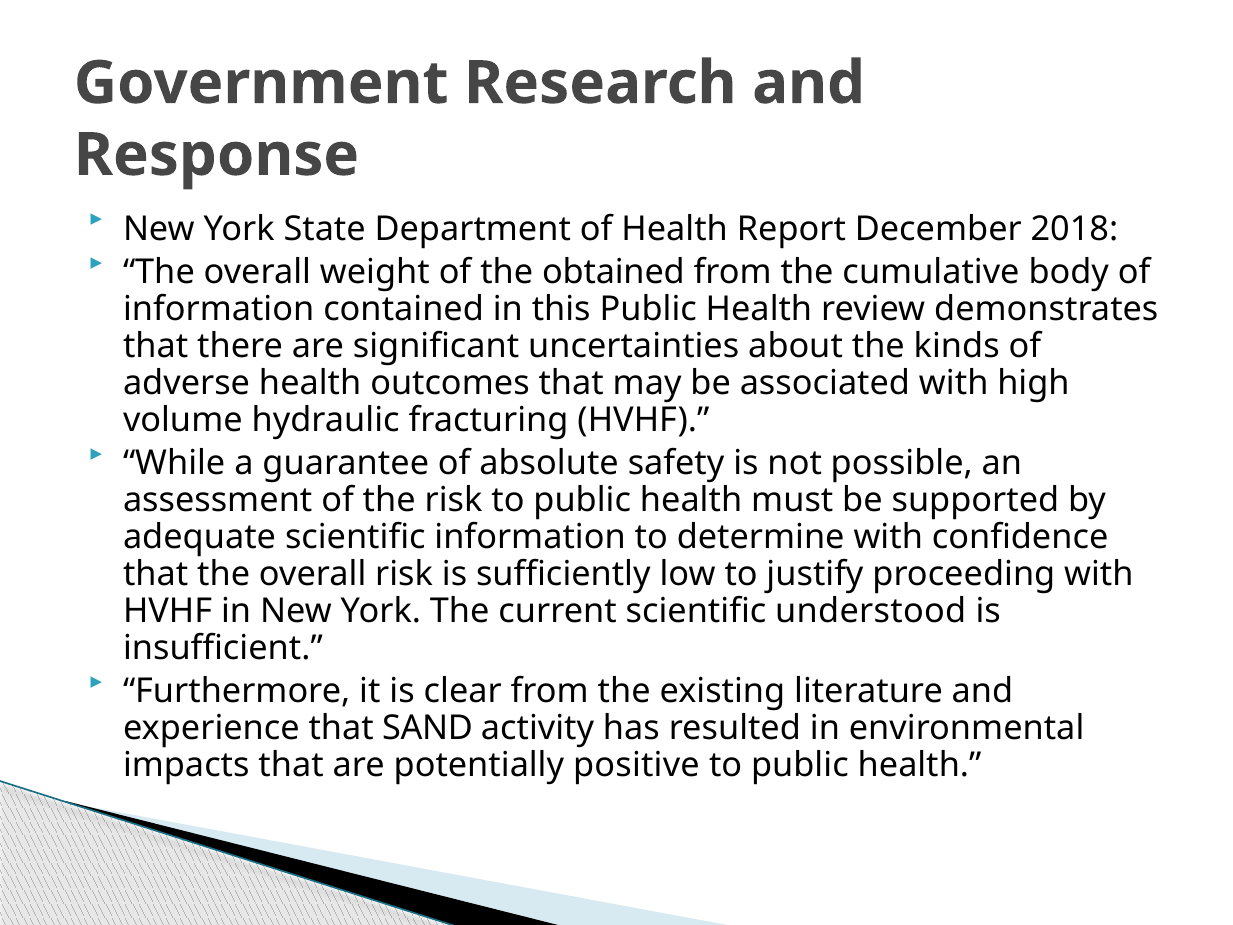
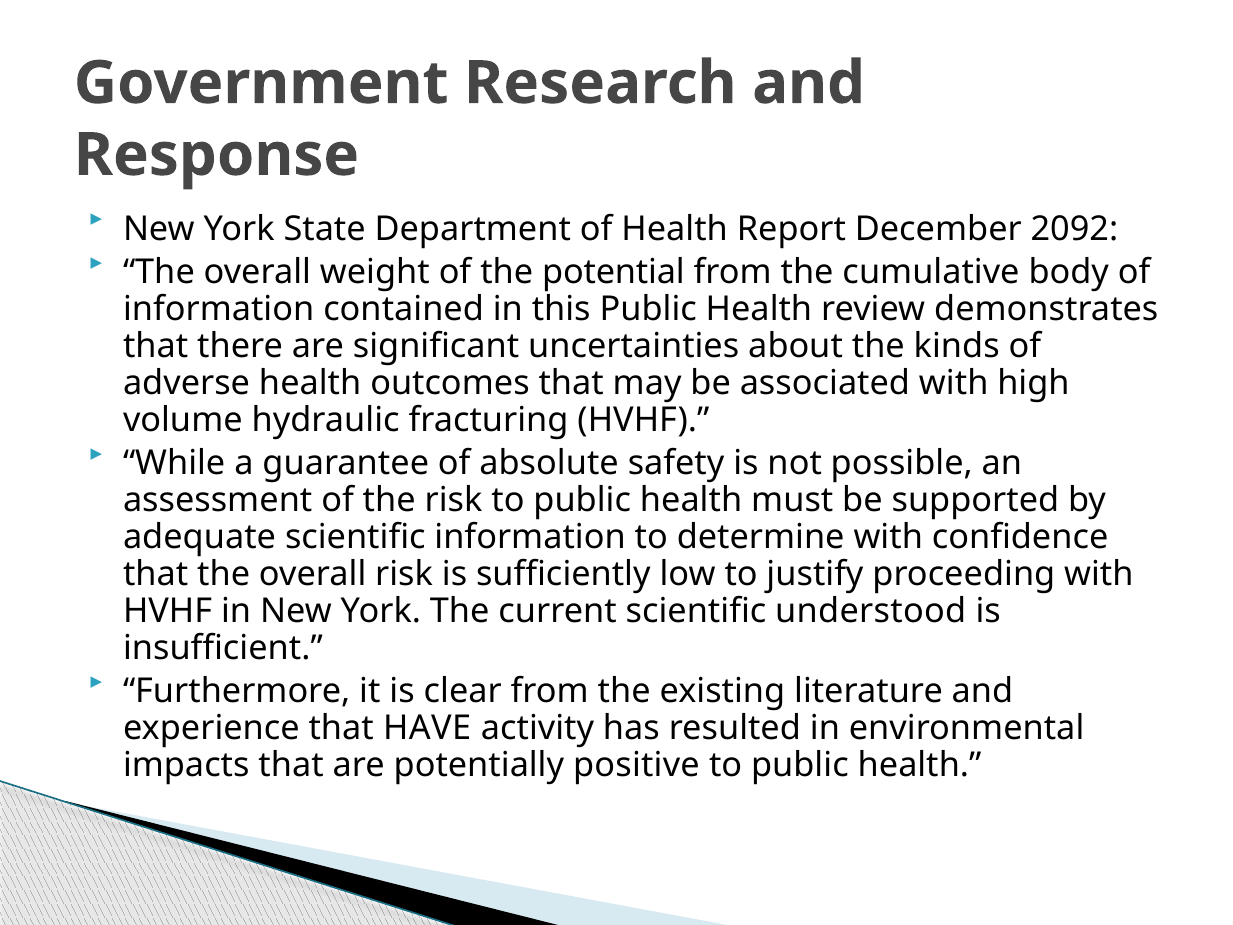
2018: 2018 -> 2092 (1074, 229)
obtained: obtained -> potential (613, 272)
SAND: SAND -> HAVE (427, 728)
